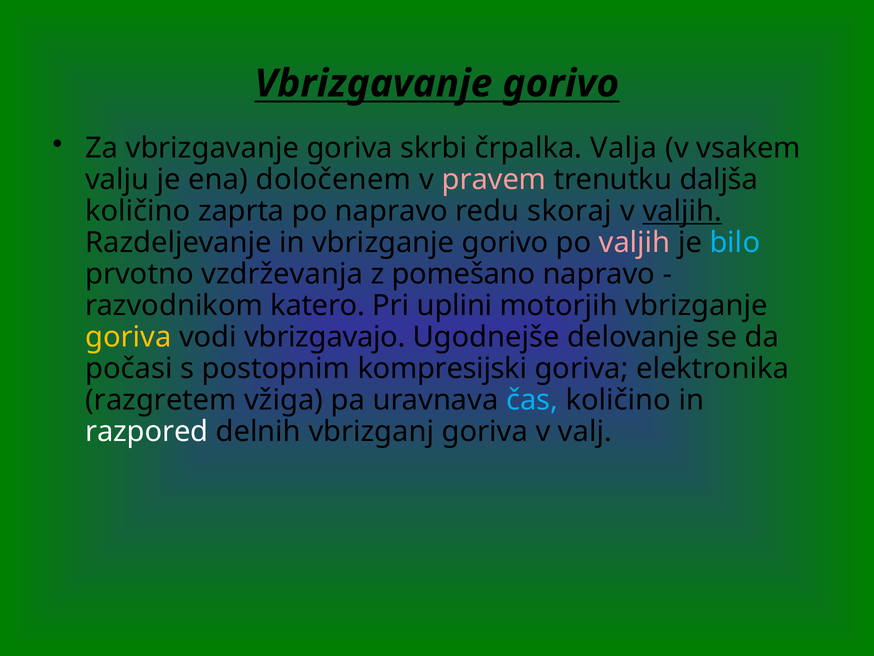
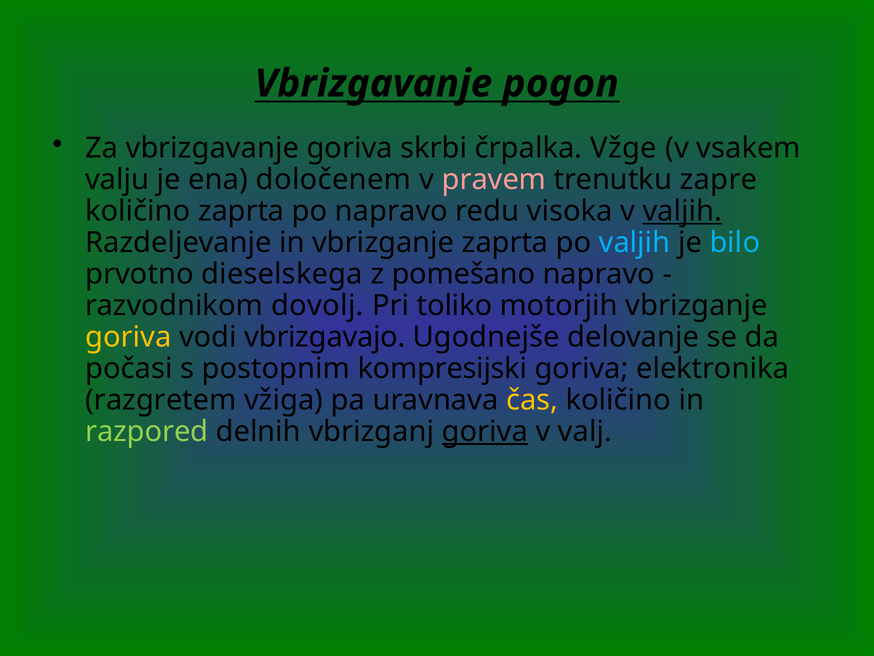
Vbrizgavanje gorivo: gorivo -> pogon (561, 84)
Valja: Valja -> Vžge (624, 148)
daljša: daljša -> zapre (719, 180)
skoraj: skoraj -> visoka (570, 211)
vbrizganje gorivo: gorivo -> zaprta (505, 242)
valjih colour: pink -> light blue (635, 242)
vzdrževanja: vzdrževanja -> dieselskega (282, 274)
katero: katero -> dovolj (317, 305)
uplini: uplini -> toliko (455, 305)
čas colour: light blue -> yellow (532, 400)
razpored colour: white -> light green (147, 431)
goriva underline: none -> present (485, 431)
